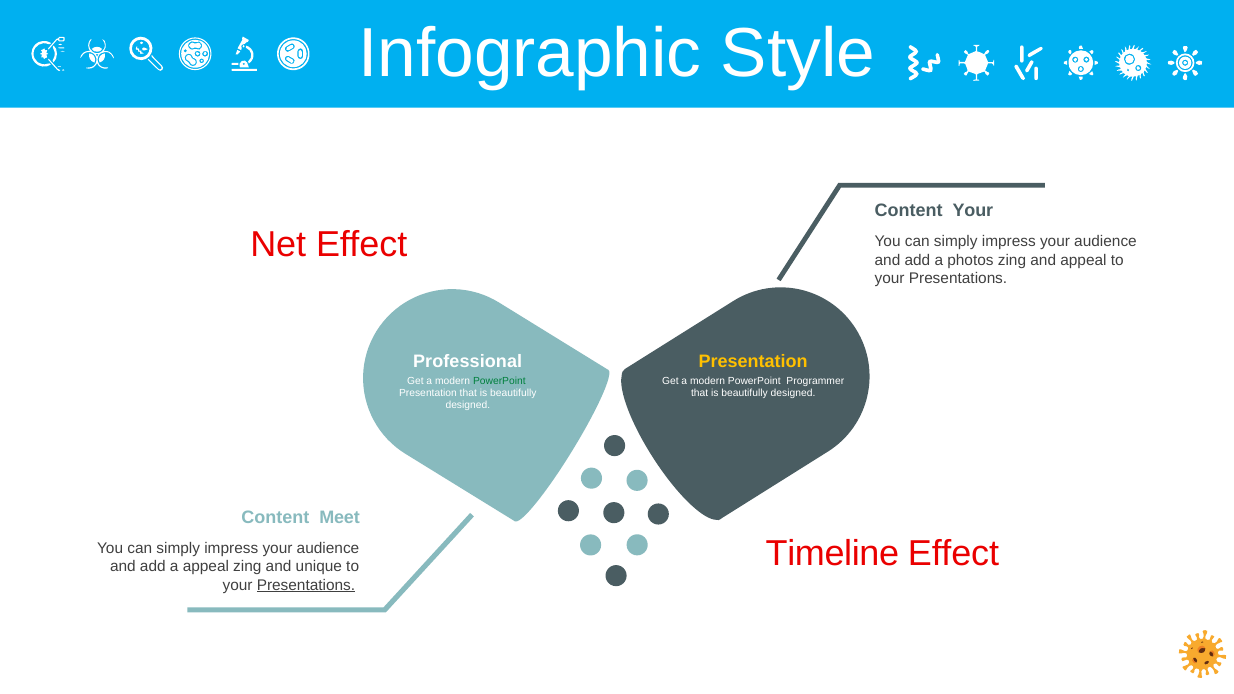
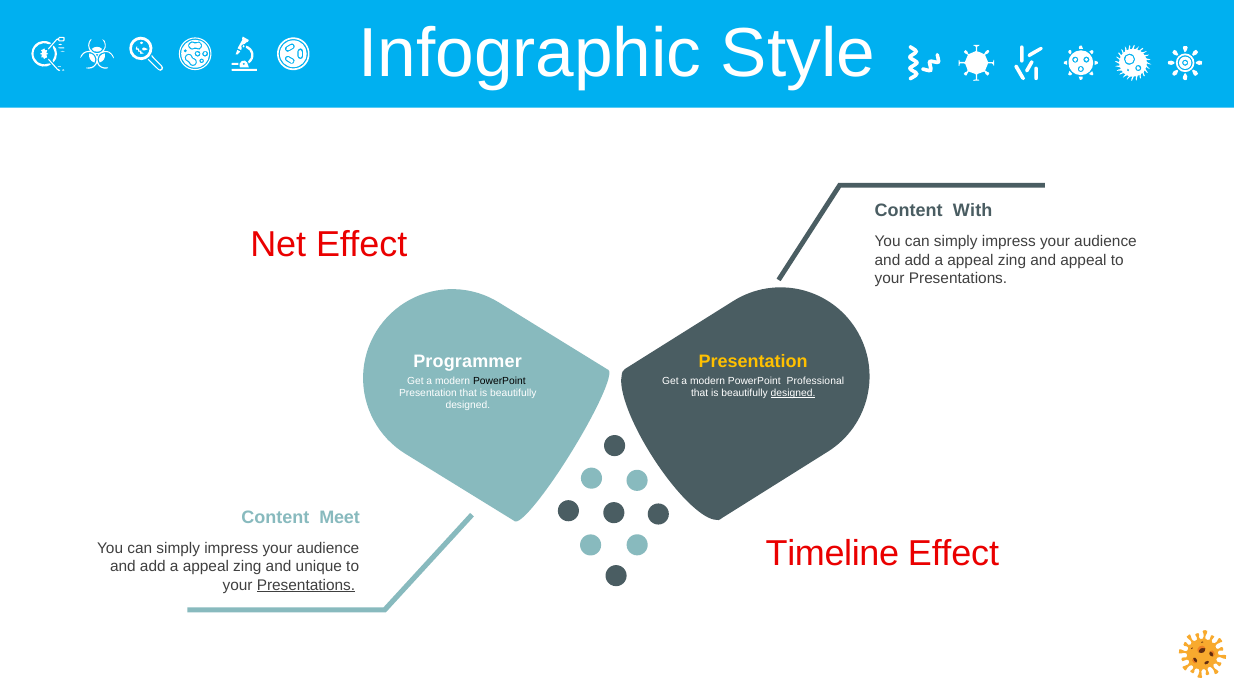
Content Your: Your -> With (973, 211)
photos: photos -> appeal (970, 260)
Professional: Professional -> Programmer (468, 362)
PowerPoint colour: green -> black (499, 381)
Programmer: Programmer -> Professional (815, 381)
designed underline: none -> present (793, 393)
